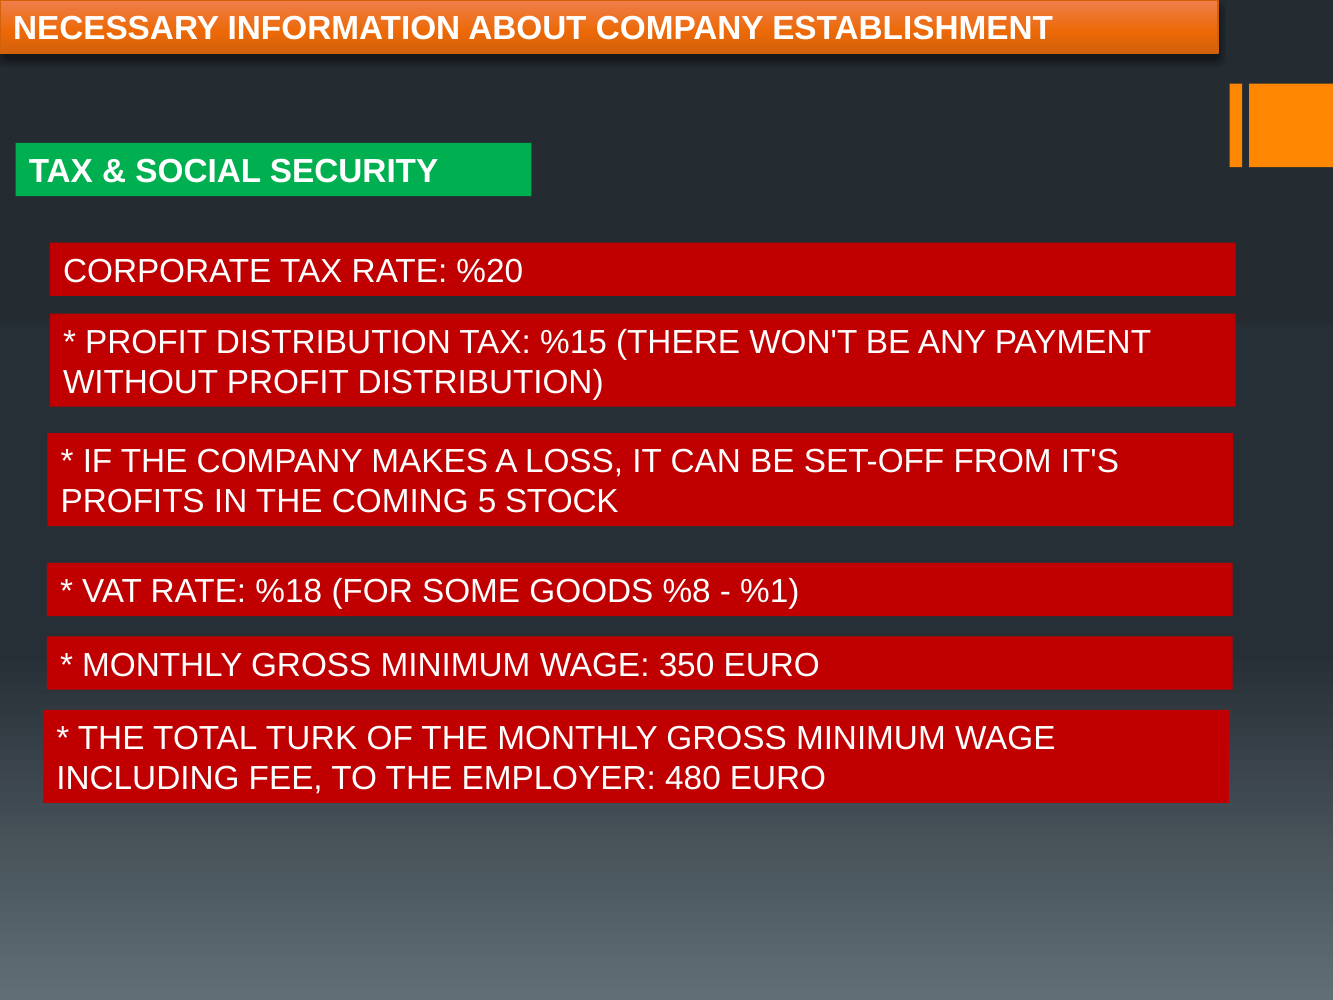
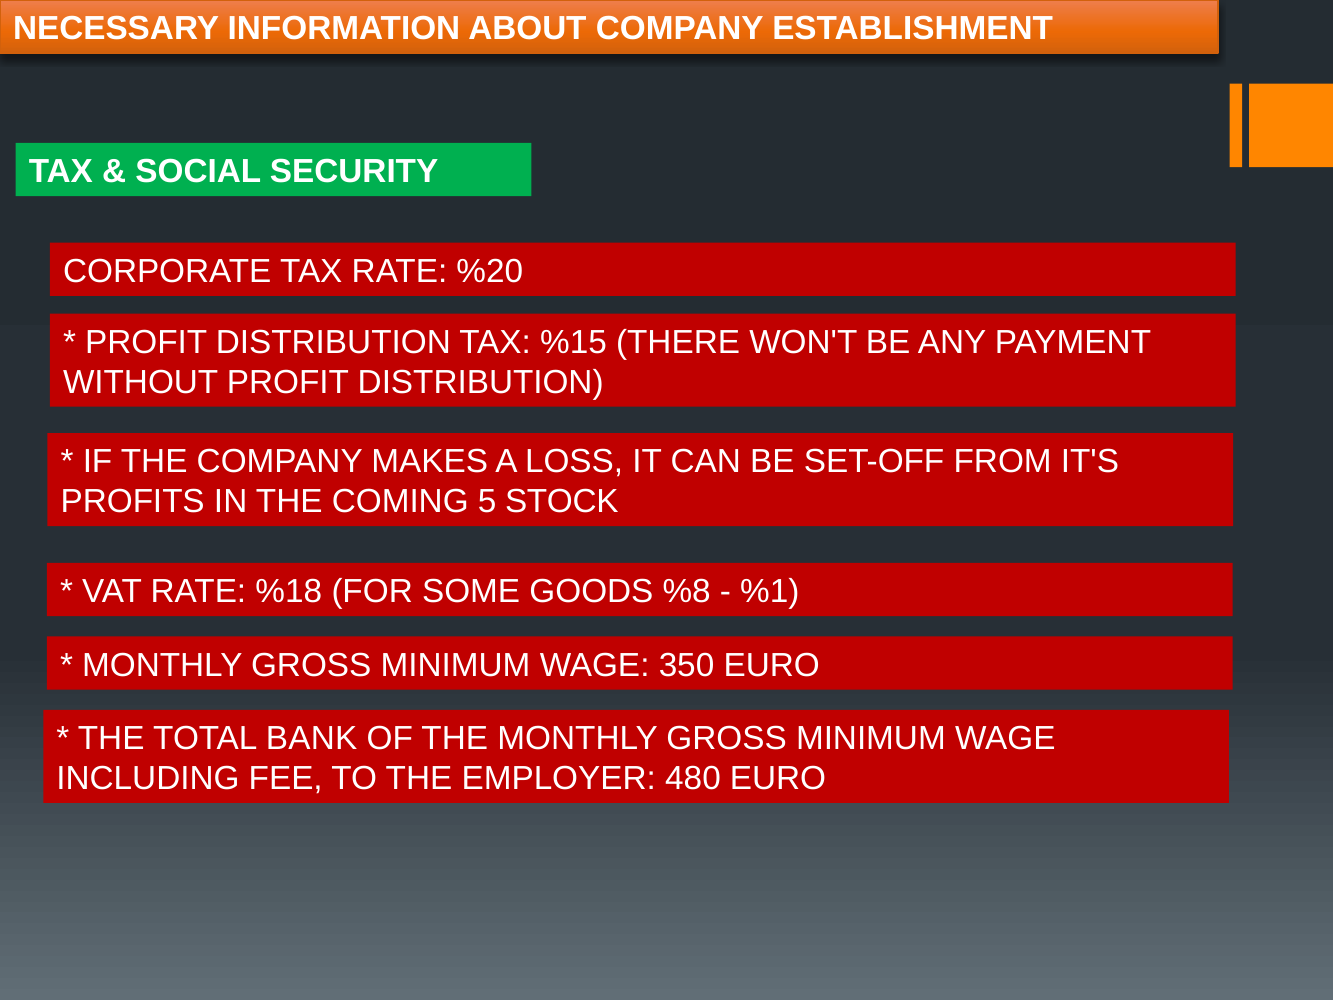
TURK: TURK -> BANK (312, 739)
